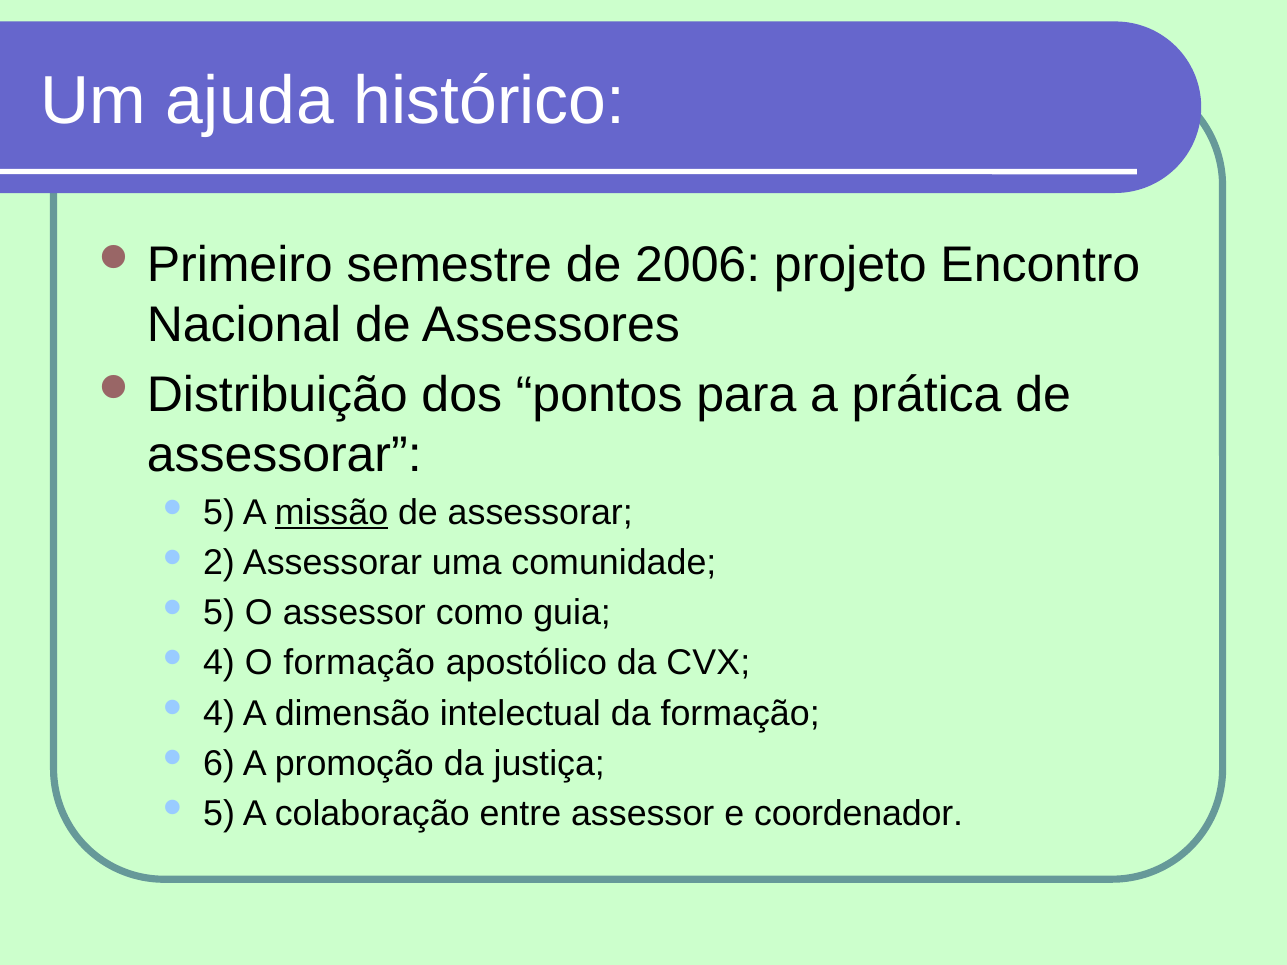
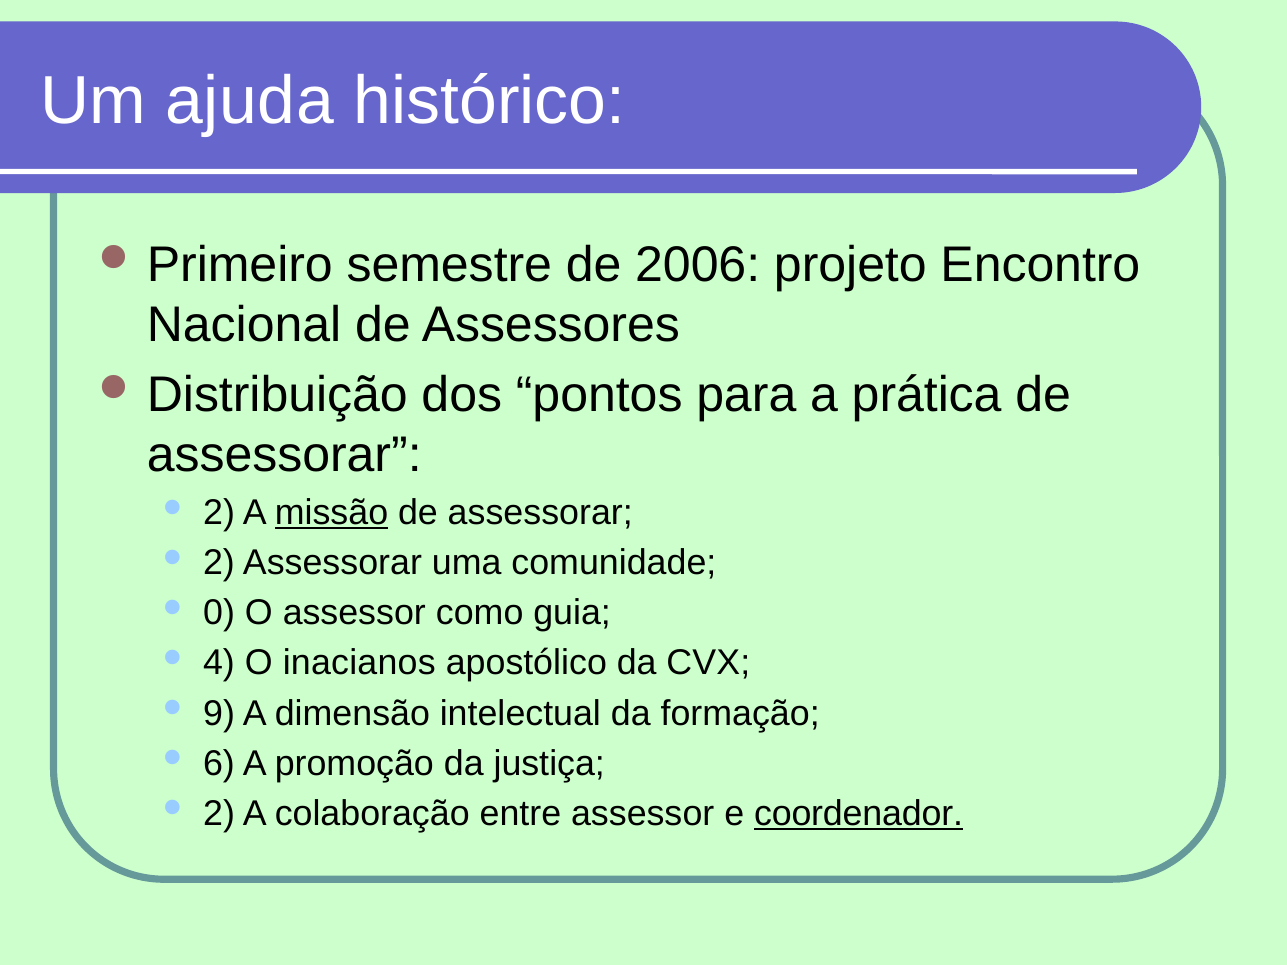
5: 5 -> 2 (219, 513)
5: 5 -> 0 (219, 613)
O formação: formação -> inacianos (359, 663)
4: 4 -> 9 (219, 713)
5: 5 -> 2 (219, 814)
coordenador underline: none -> present (859, 814)
